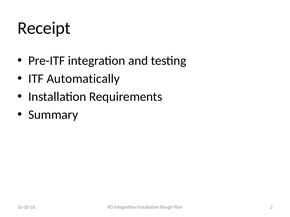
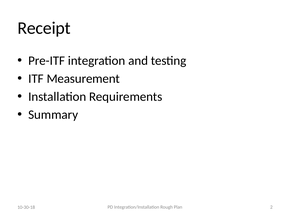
Automatically: Automatically -> Measurement (83, 79)
